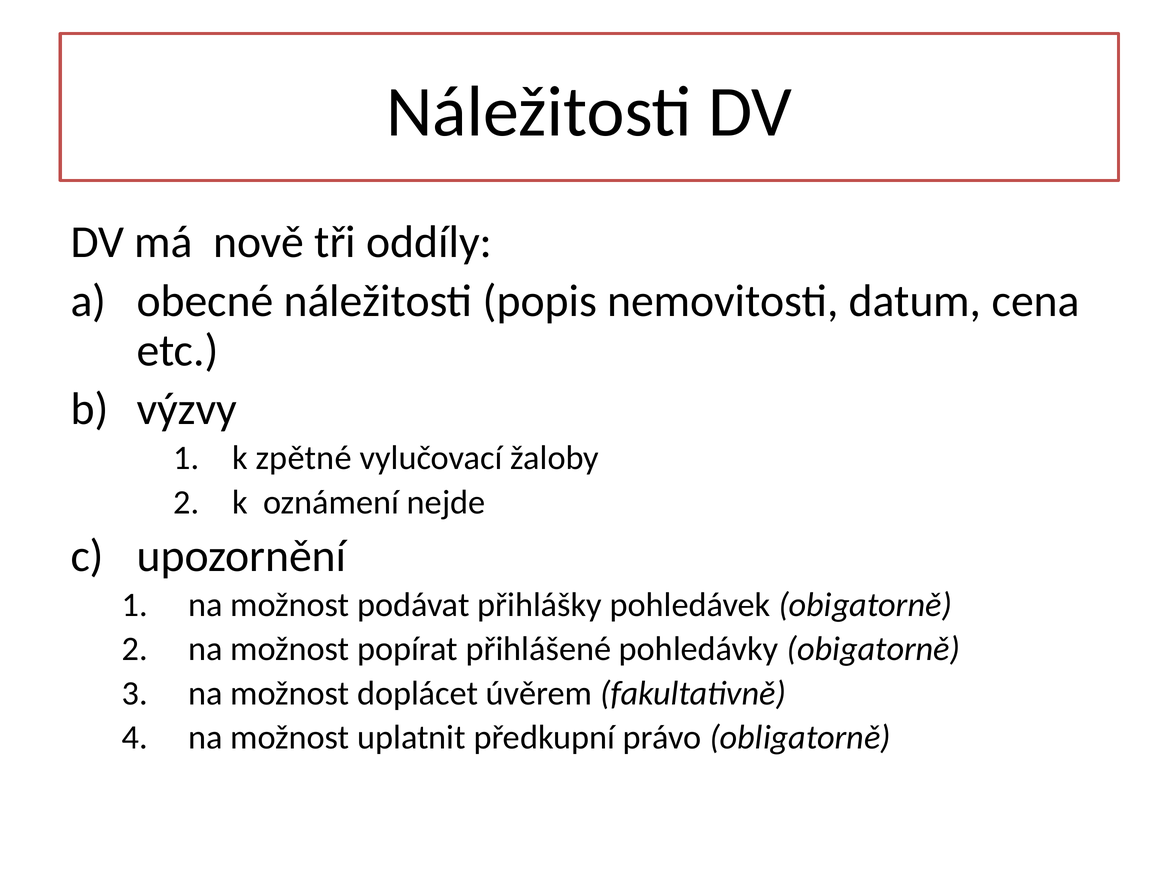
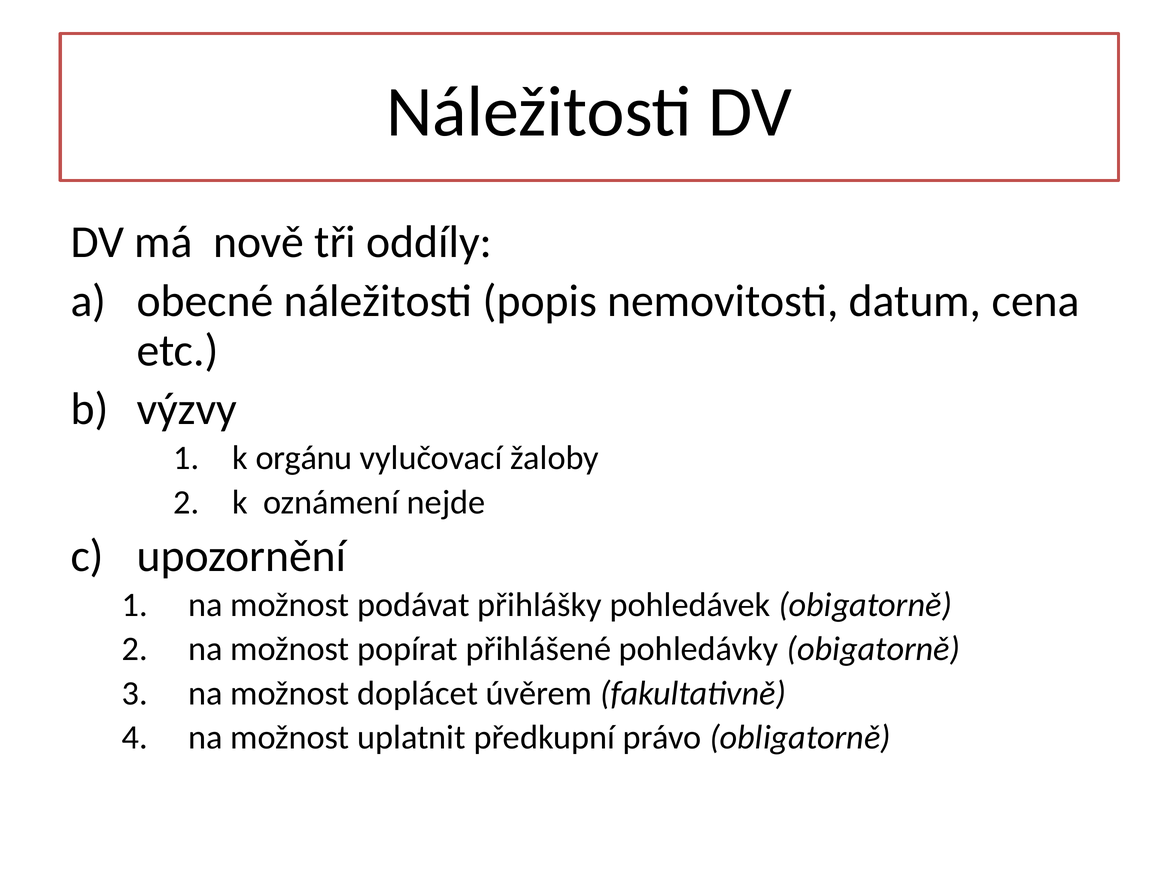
zpětné: zpětné -> orgánu (304, 458)
